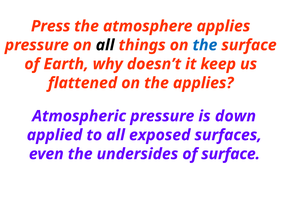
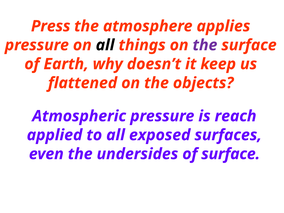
the colour: blue -> purple (205, 45)
the applies: applies -> objects (203, 83)
down: down -> reach (236, 116)
